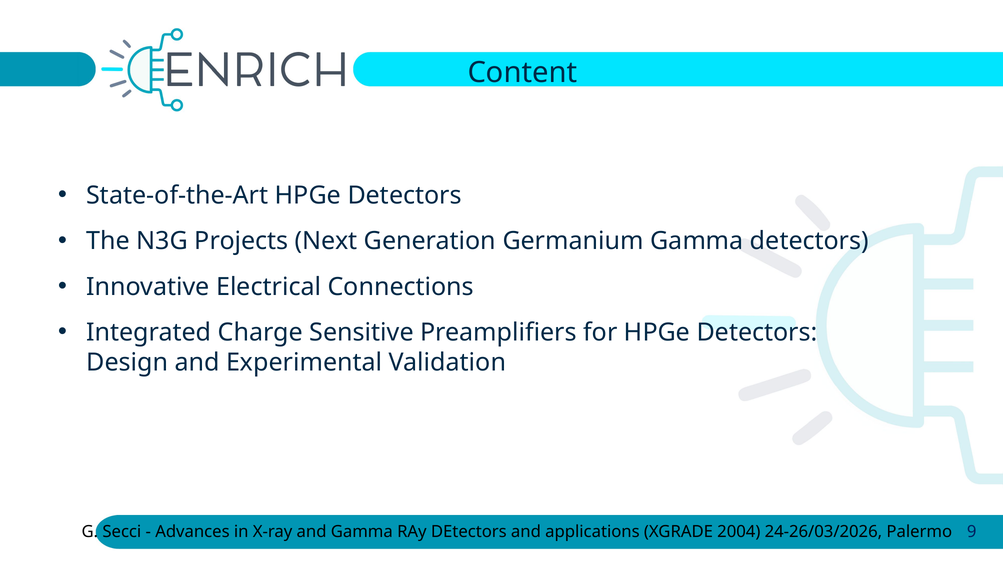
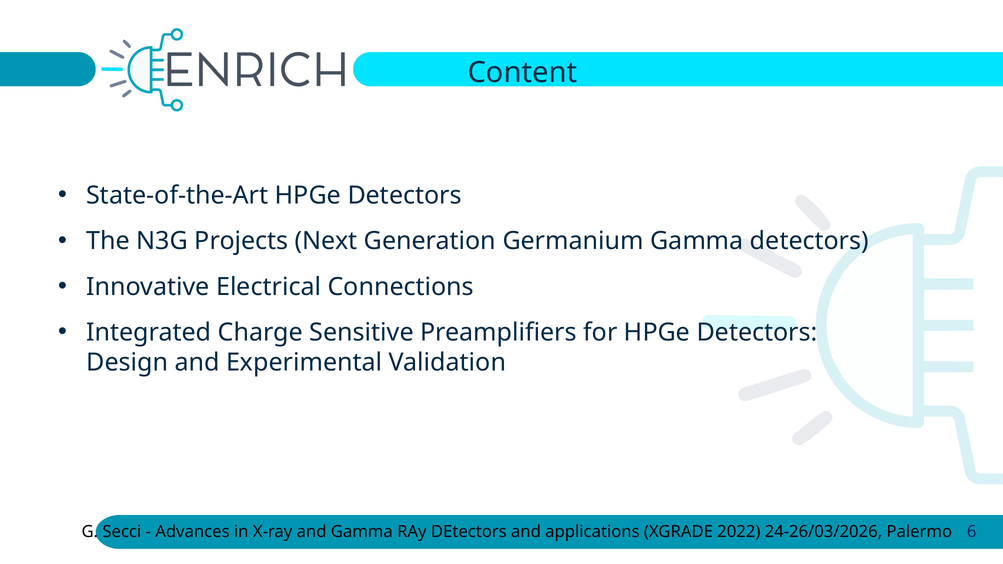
2004: 2004 -> 2022 (739, 532)
9: 9 -> 6 (972, 532)
